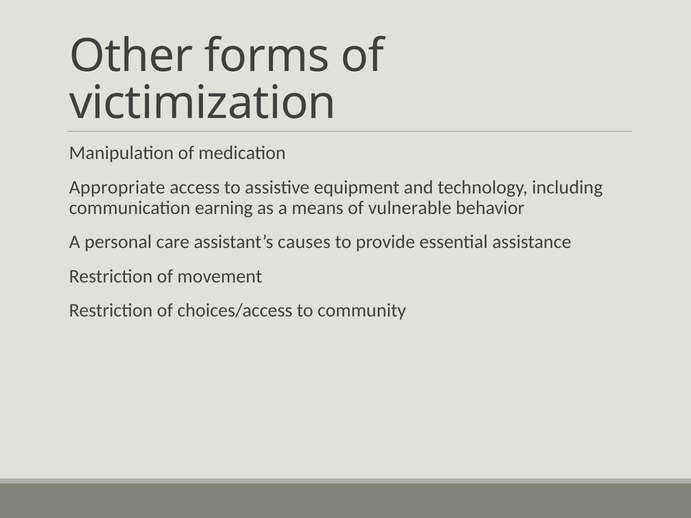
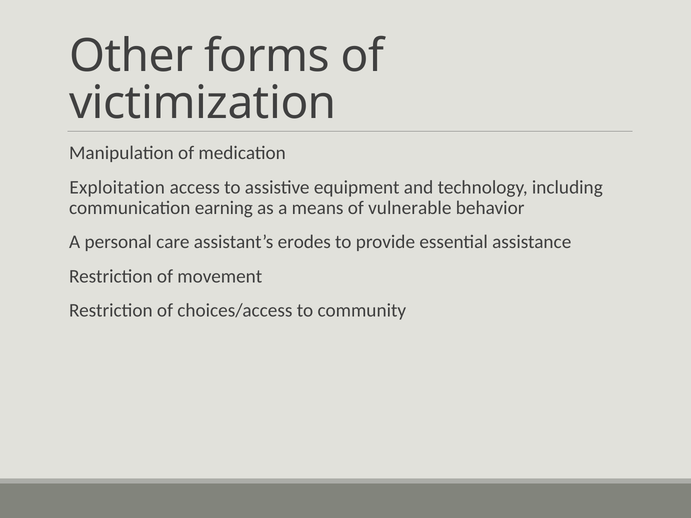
Appropriate: Appropriate -> Exploitation (117, 187)
causes: causes -> erodes (304, 242)
